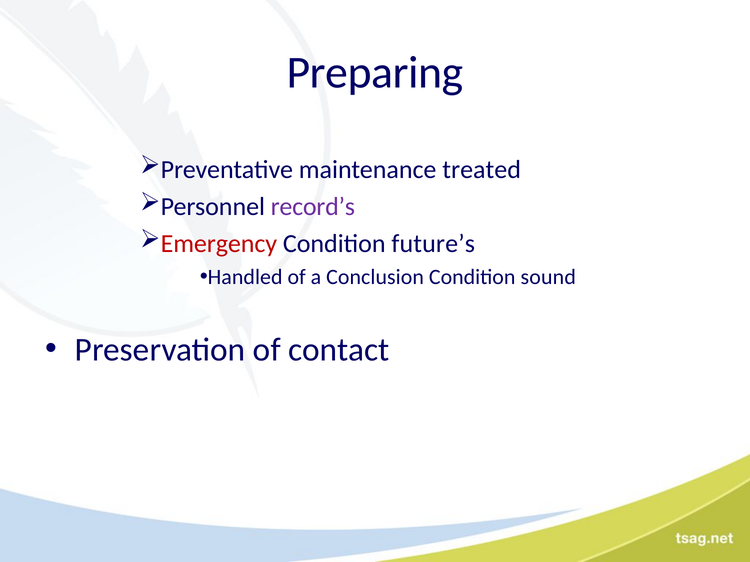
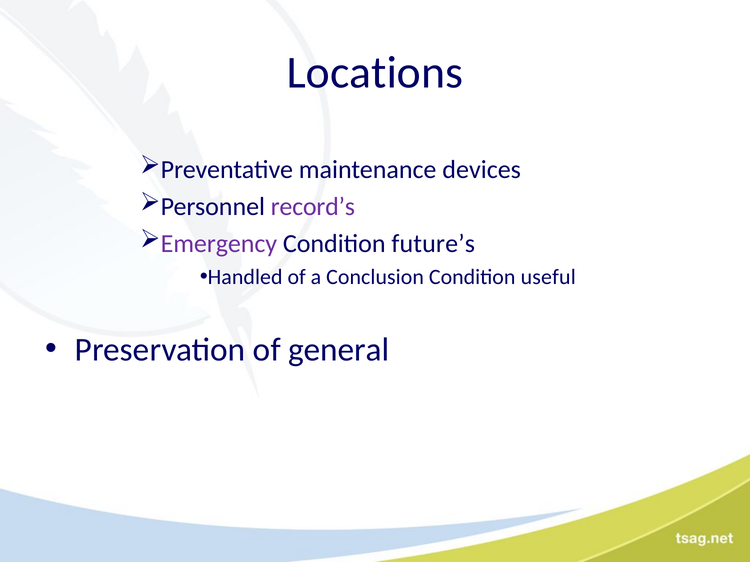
Preparing: Preparing -> Locations (375, 73)
treated: treated -> devices (482, 170)
Emergency colour: red -> purple (219, 244)
sound: sound -> useful (548, 277)
contact: contact -> general (339, 350)
